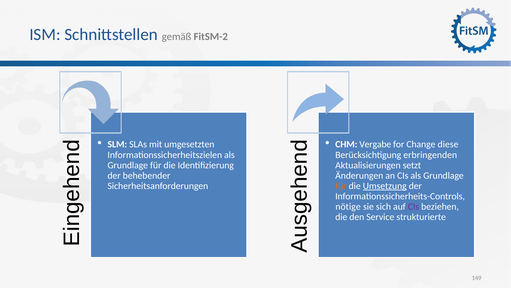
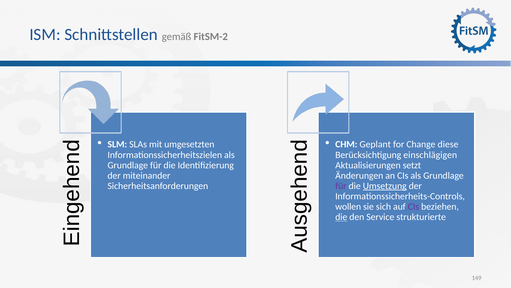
Vergabe: Vergabe -> Geplant (375, 144)
erbringenden: erbringenden -> einschlägigen (430, 155)
behebender: behebender -> miteinander (147, 175)
für colour: orange -> purple (341, 186)
nötige: nötige -> wollen (348, 206)
die underline: none -> present (341, 217)
